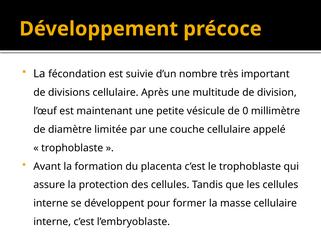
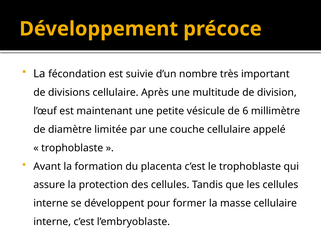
0: 0 -> 6 (245, 111)
